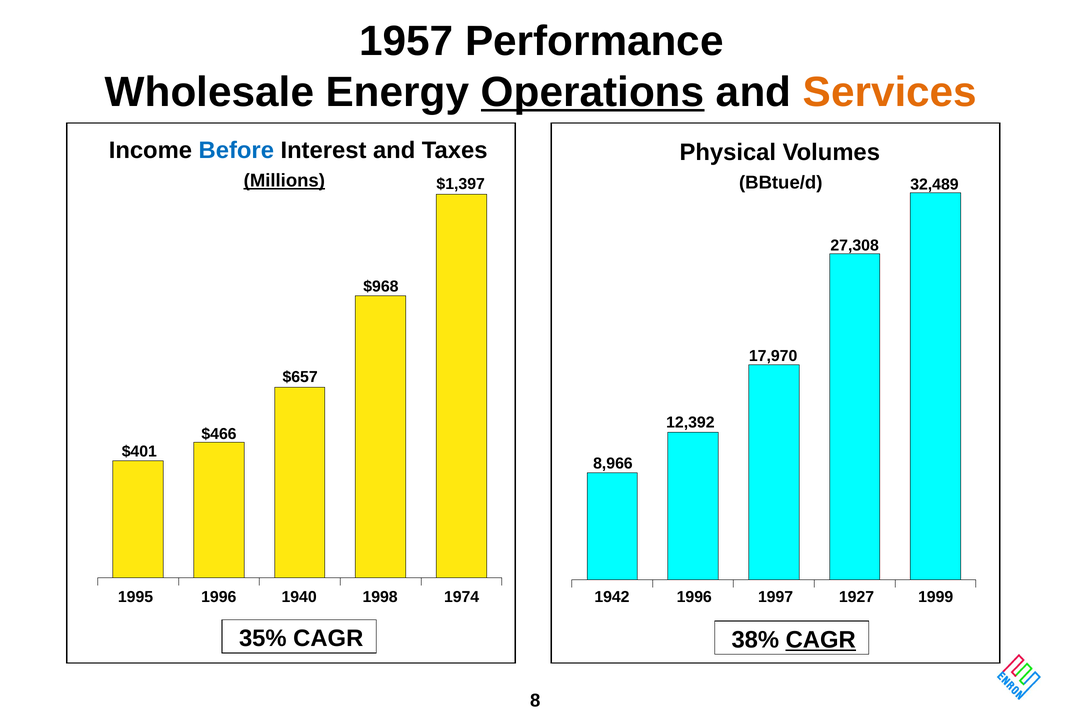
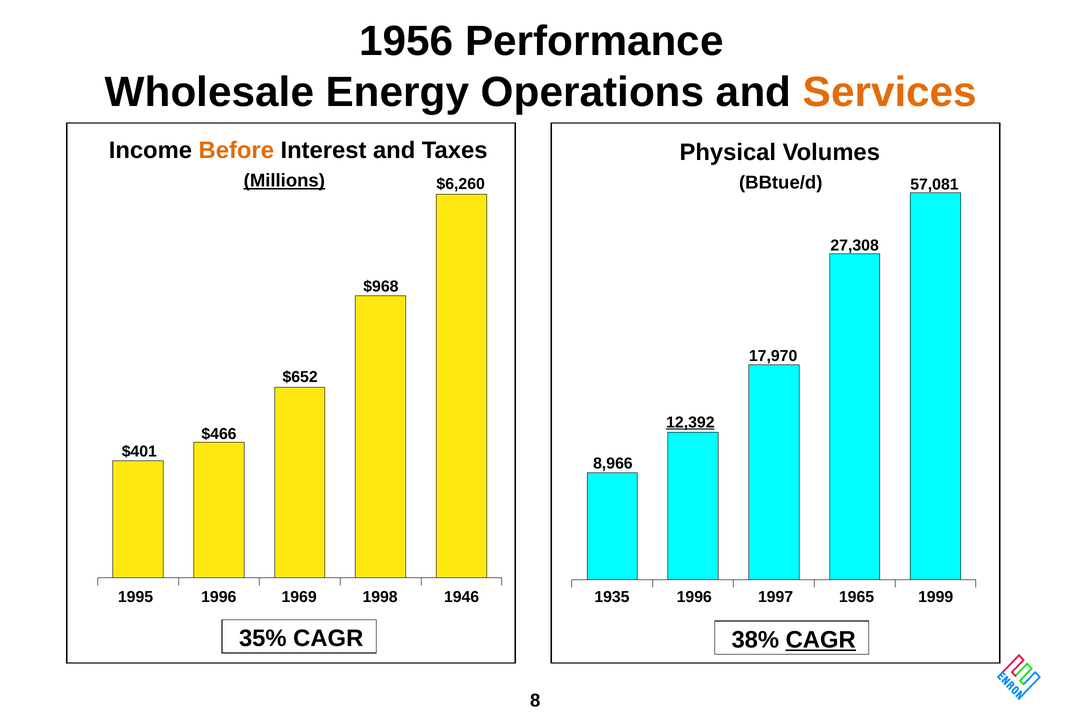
1957: 1957 -> 1956 (406, 41)
Operations underline: present -> none (593, 92)
Before colour: blue -> orange (236, 151)
$1,397: $1,397 -> $6,260 (461, 184)
32,489: 32,489 -> 57,081 (934, 184)
$657: $657 -> $652 (300, 377)
12,392 underline: none -> present (690, 422)
1940: 1940 -> 1969 (299, 597)
1974: 1974 -> 1946 (462, 597)
1942: 1942 -> 1935 (612, 597)
1927: 1927 -> 1965 (857, 597)
